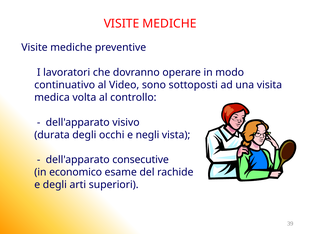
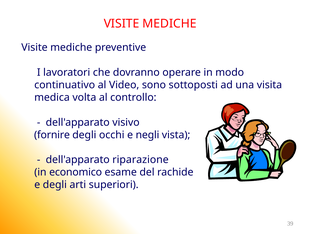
durata: durata -> fornire (52, 135)
consecutive: consecutive -> riparazione (140, 160)
